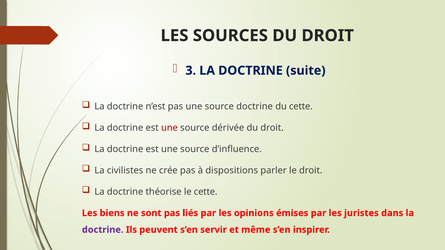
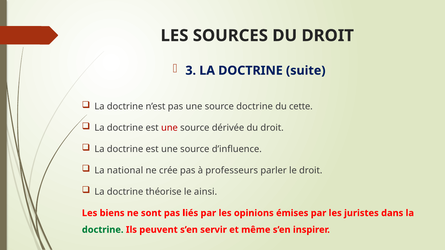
civilistes: civilistes -> national (125, 171)
dispositions: dispositions -> professeurs (232, 171)
le cette: cette -> ainsi (206, 192)
doctrine colour: purple -> green (103, 230)
